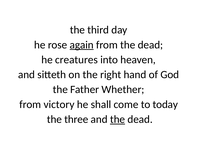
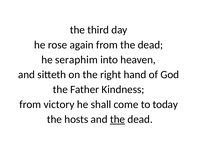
again underline: present -> none (82, 45)
creatures: creatures -> seraphim (76, 60)
Whether: Whether -> Kindness (123, 90)
three: three -> hosts (76, 119)
